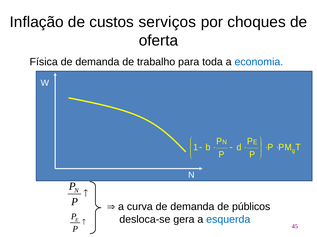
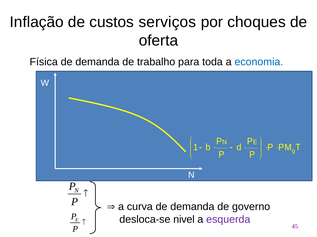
públicos: públicos -> governo (251, 207)
gera: gera -> nivel (184, 220)
esquerda colour: blue -> purple (228, 220)
